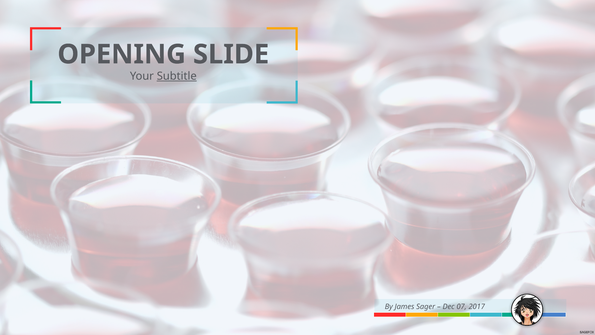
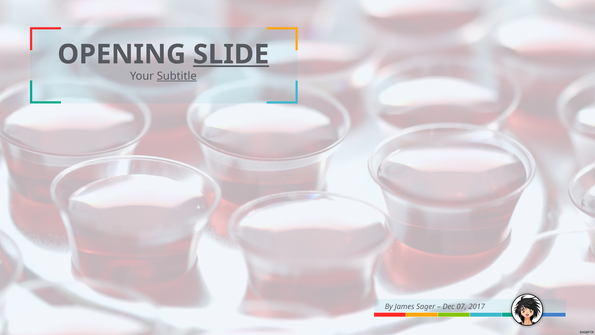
SLIDE underline: none -> present (231, 54)
